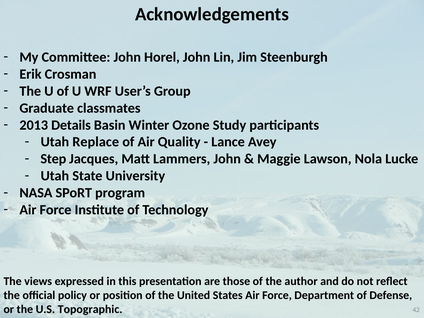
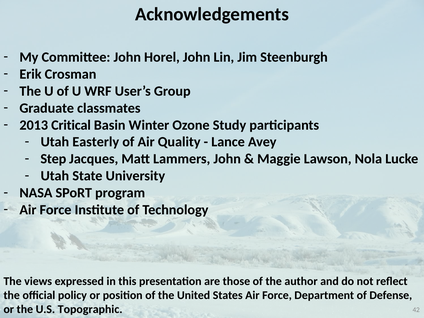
Details: Details -> Critical (71, 125)
Replace: Replace -> Easterly (96, 142)
